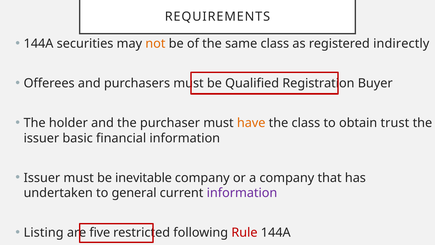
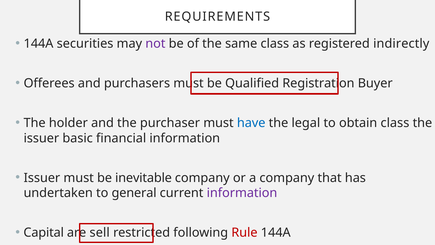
not colour: orange -> purple (155, 44)
have colour: orange -> blue (251, 123)
the class: class -> legal (306, 123)
obtain trust: trust -> class (395, 123)
Listing: Listing -> Capital (44, 232)
five: five -> sell (100, 232)
